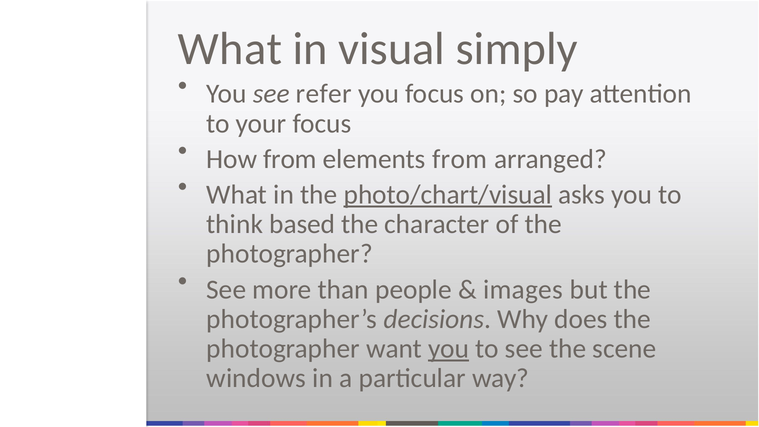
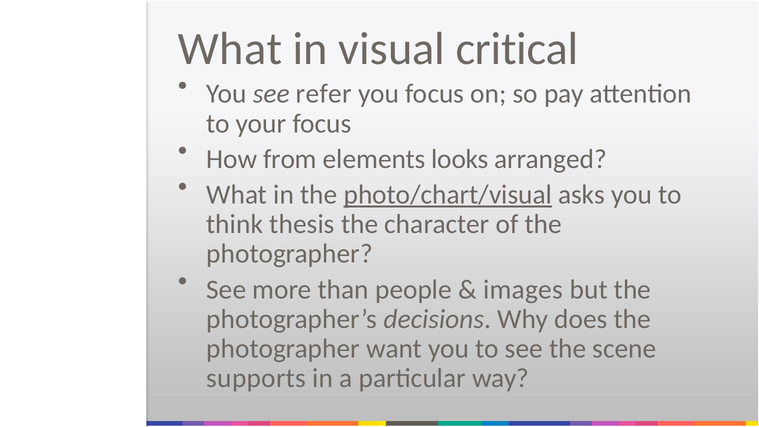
simply: simply -> critical (517, 49)
elements from: from -> looks (460, 159)
based: based -> thesis (302, 224)
you underline: present -> none (449, 349)
windows: windows -> supports (256, 378)
